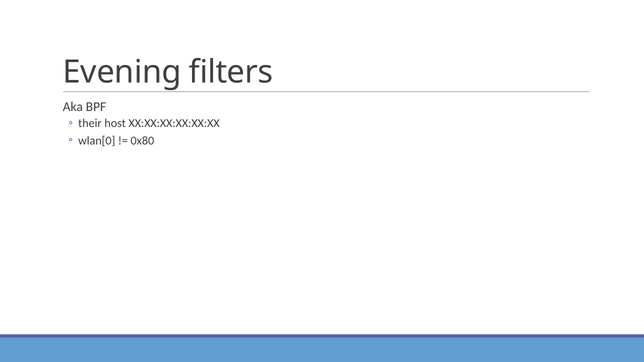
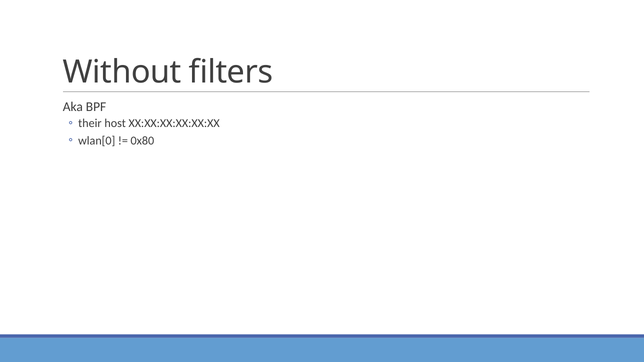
Evening: Evening -> Without (122, 72)
